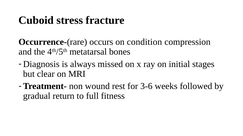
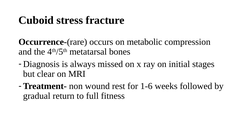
condition: condition -> metabolic (145, 42)
3-6: 3-6 -> 1-6 (146, 87)
